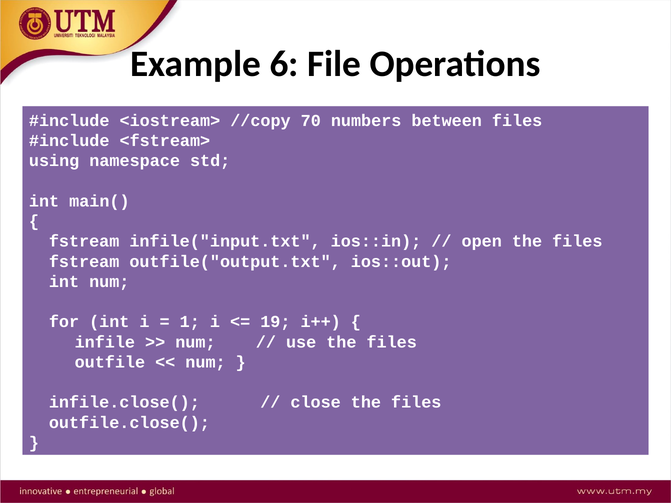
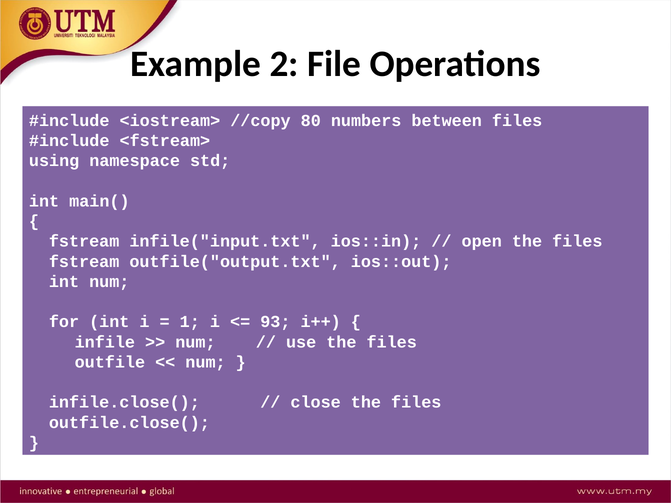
6: 6 -> 2 (284, 64)
70: 70 -> 80 (311, 121)
19: 19 -> 93 (275, 322)
